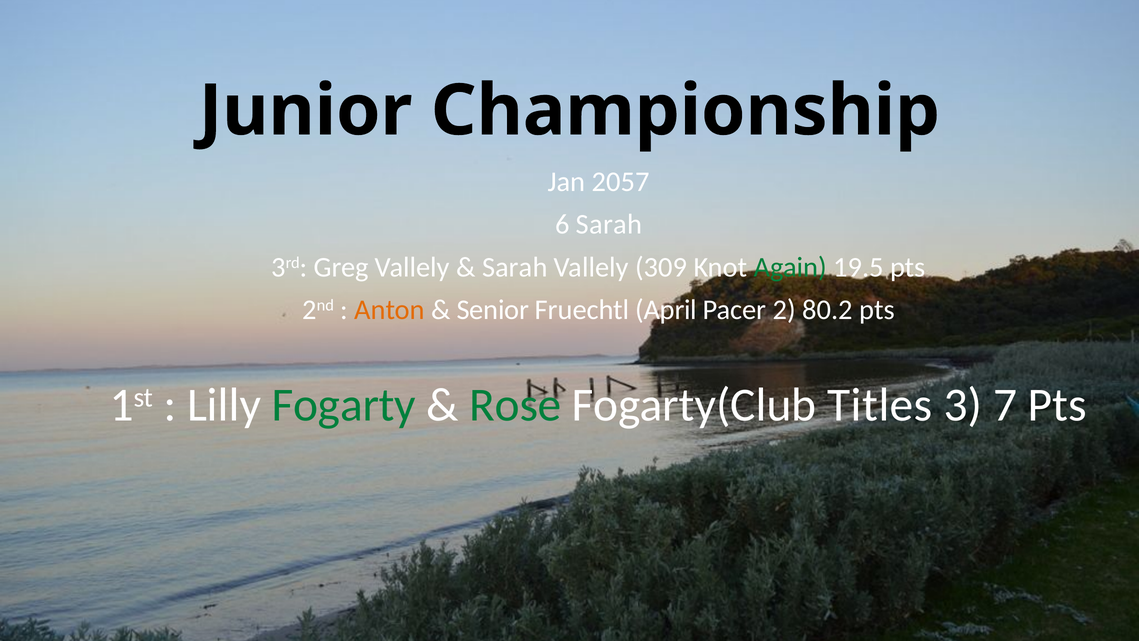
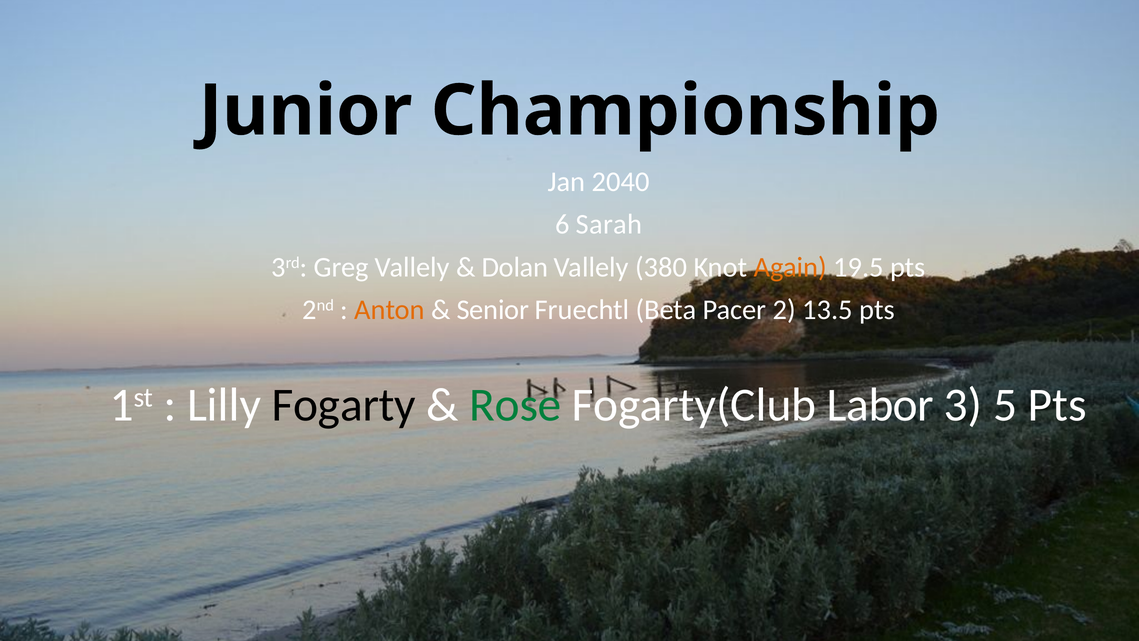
2057: 2057 -> 2040 (621, 182)
Sarah: Sarah -> Dolan (515, 267)
309: 309 -> 380 (661, 267)
Again colour: green -> orange (790, 267)
April: April -> Beta (666, 310)
80.2: 80.2 -> 13.5 (827, 310)
Fogarty colour: green -> black (344, 405)
Titles: Titles -> Labor (880, 405)
7: 7 -> 5 (1005, 405)
